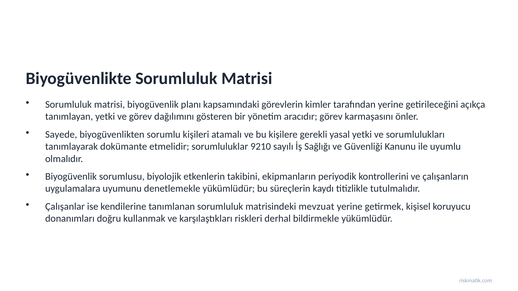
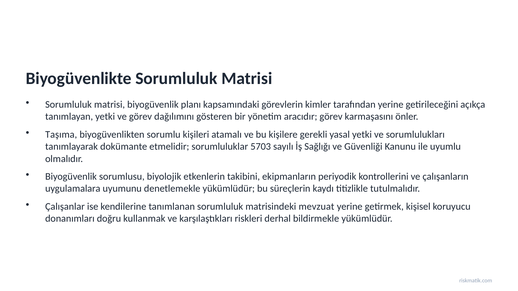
Sayede: Sayede -> Taşıma (61, 135)
9210: 9210 -> 5703 (261, 147)
